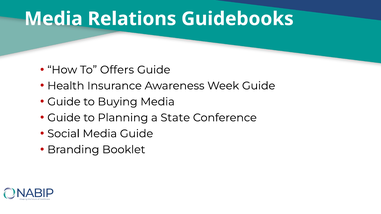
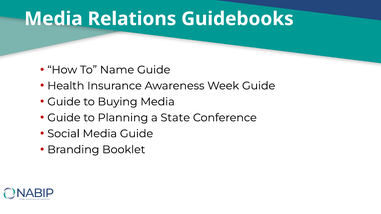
Offers: Offers -> Name (117, 70)
